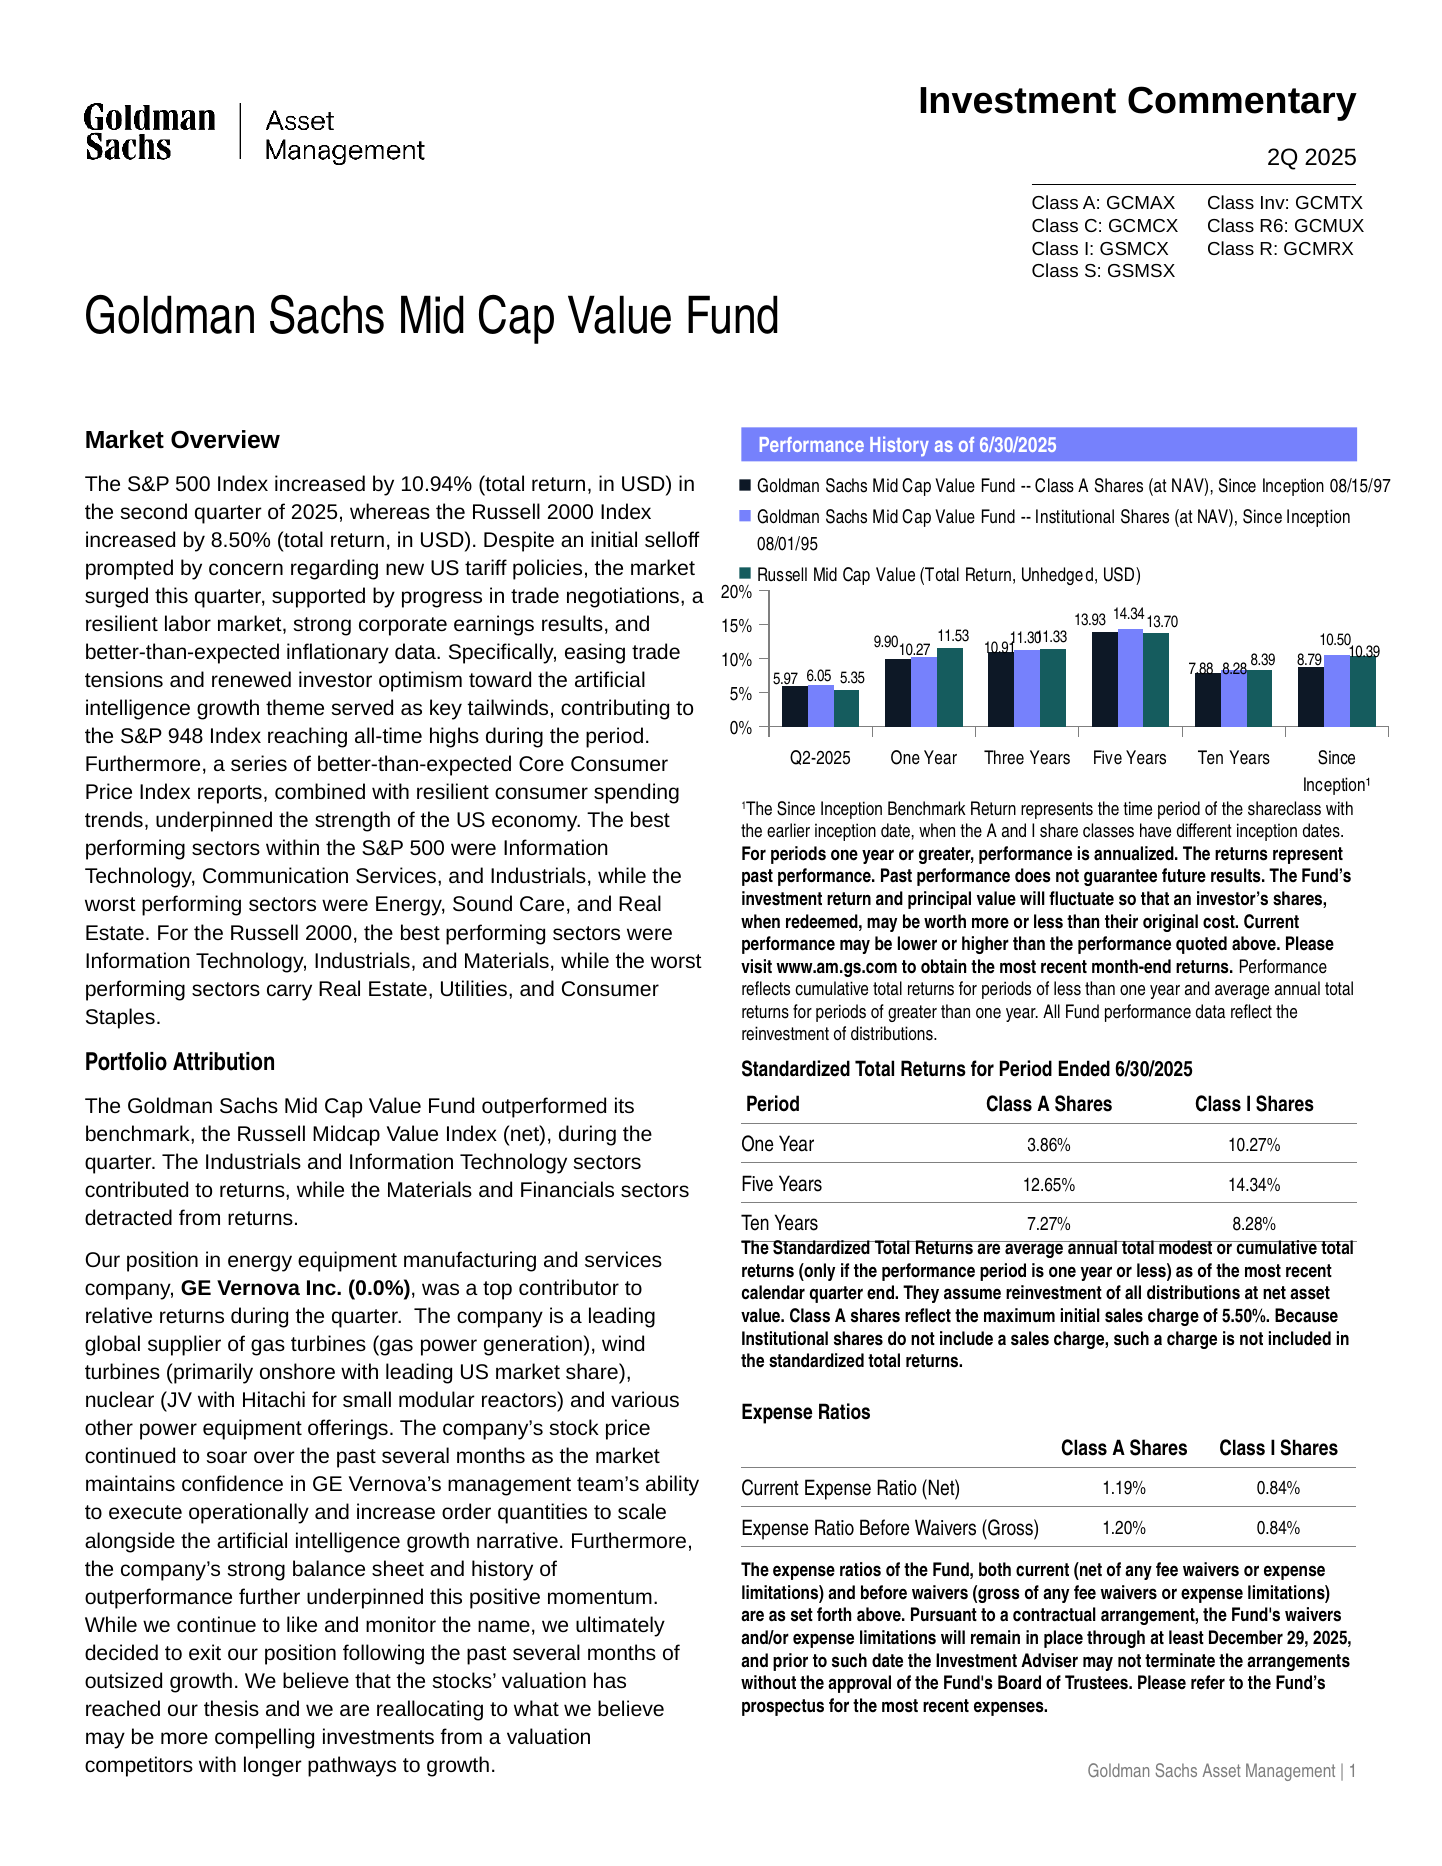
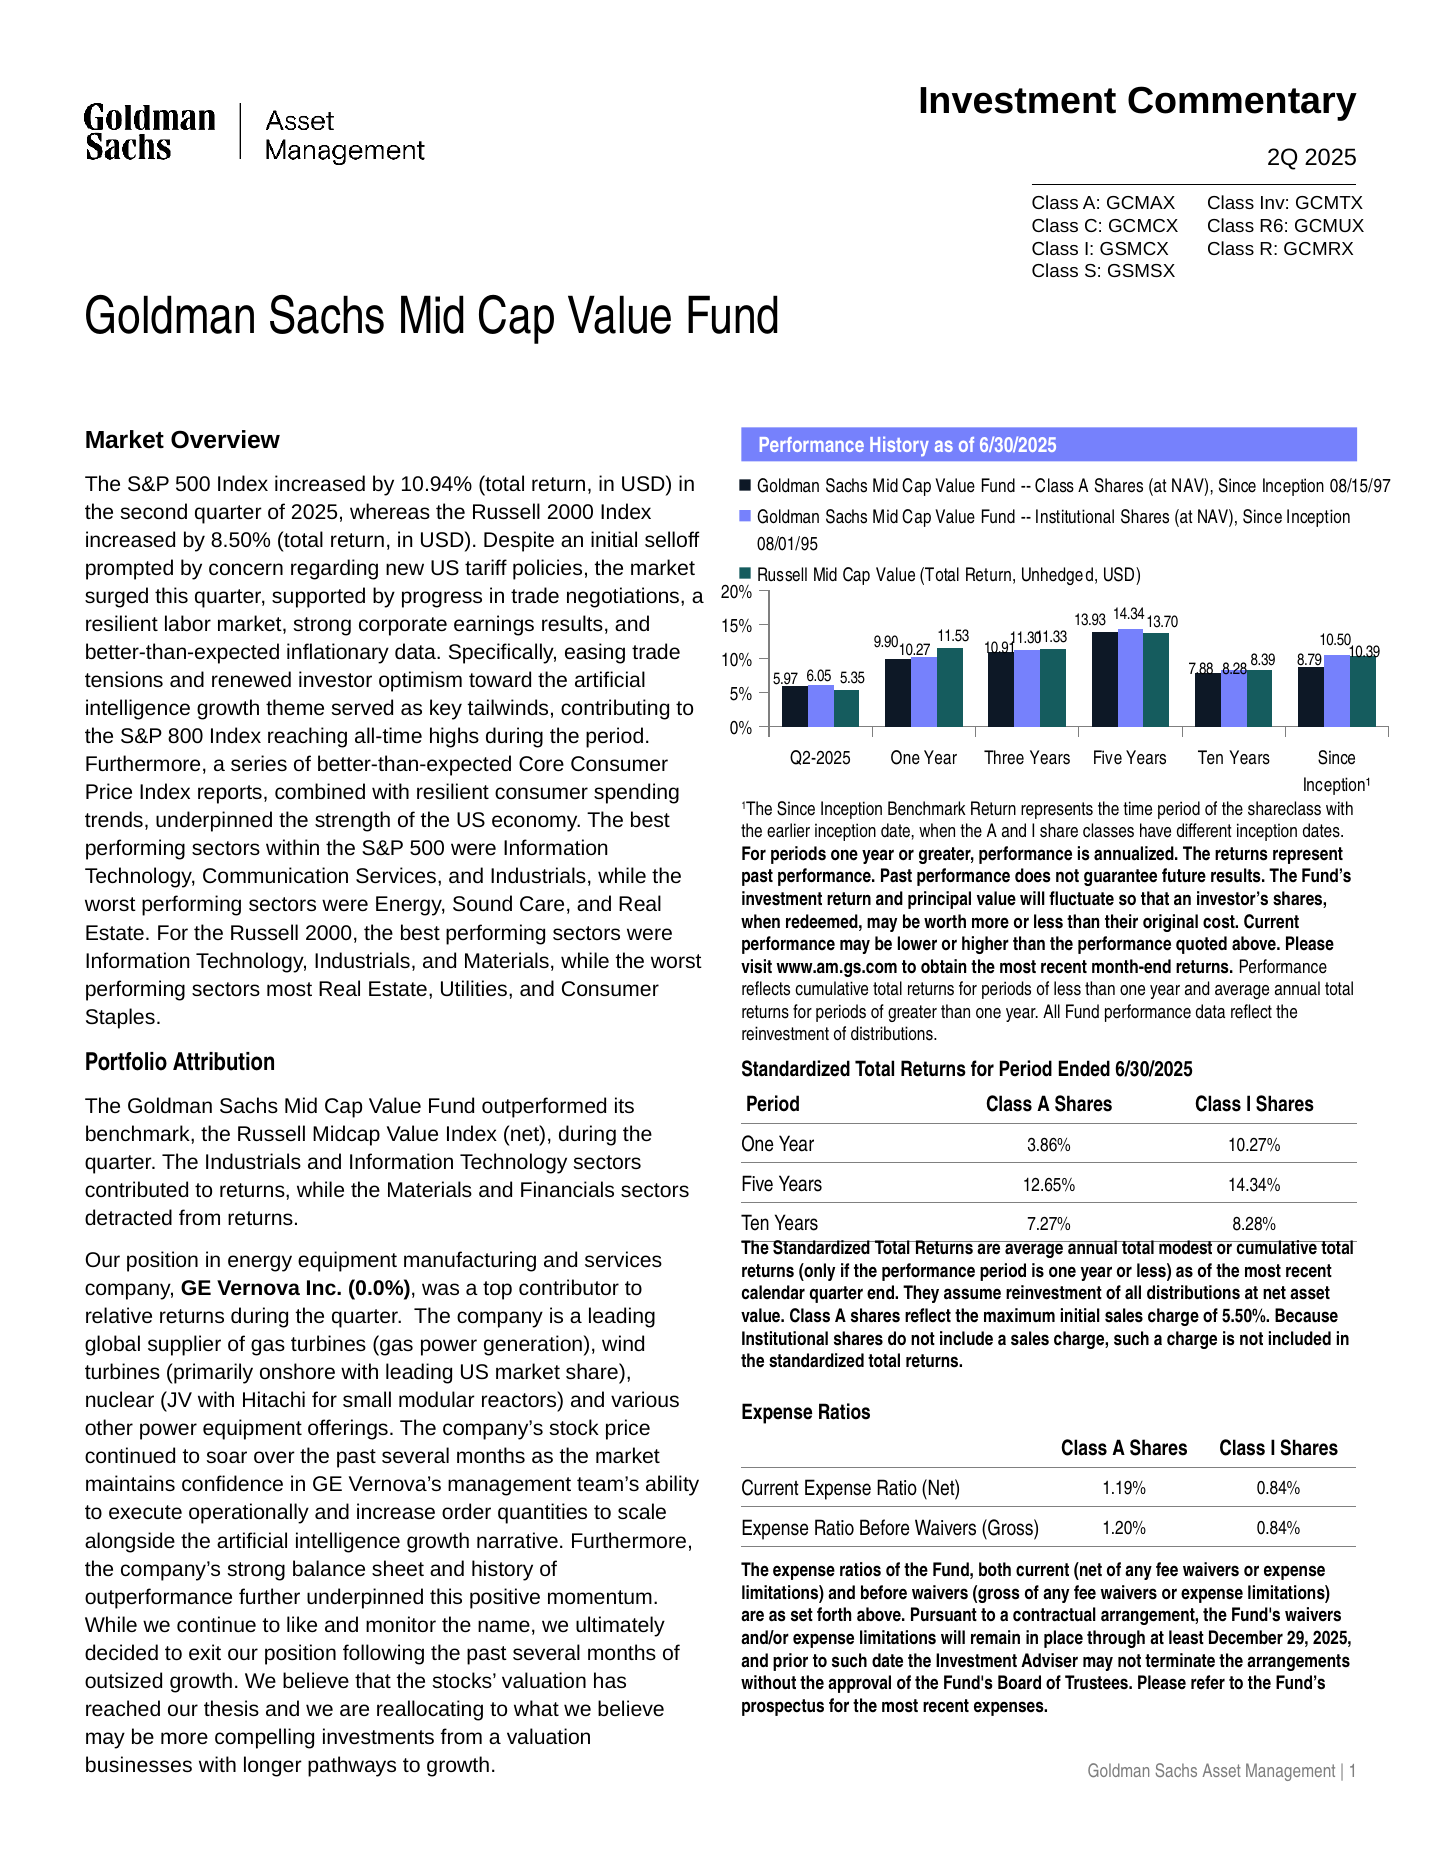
948: 948 -> 800 (186, 737)
sectors carry: carry -> most (289, 989)
competitors: competitors -> businesses (139, 1766)
